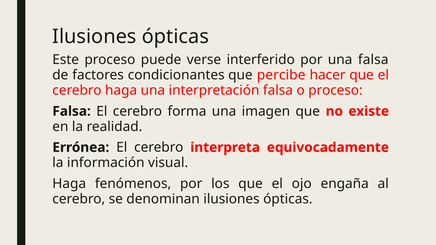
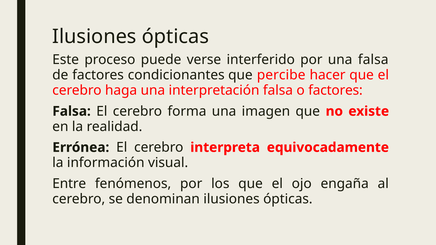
o proceso: proceso -> factores (335, 91)
Haga: Haga -> Entre (69, 184)
